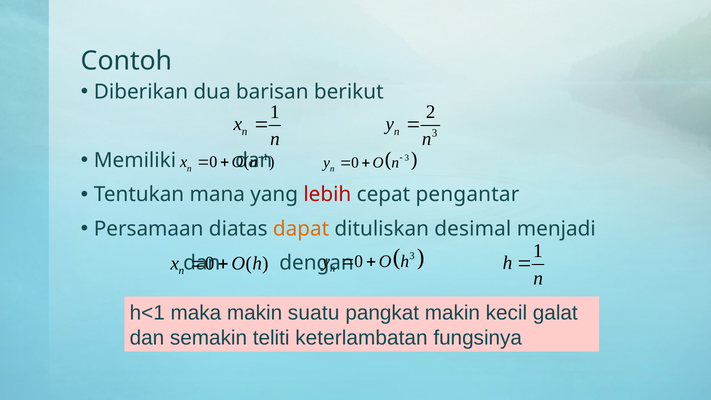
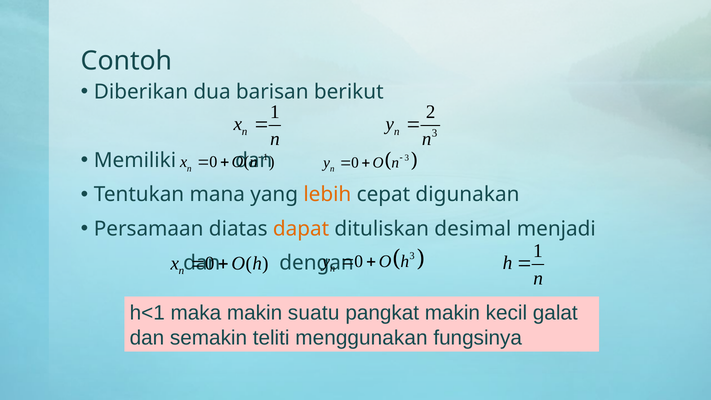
lebih colour: red -> orange (327, 195)
pengantar: pengantar -> digunakan (468, 195)
keterlambatan: keterlambatan -> menggunakan (361, 338)
